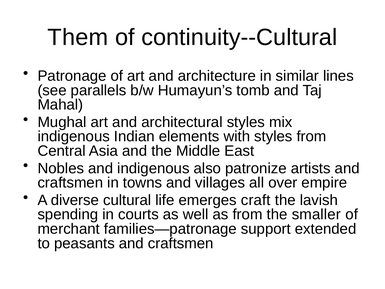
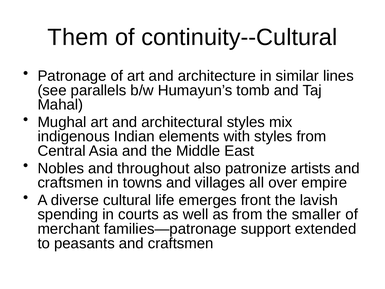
and indigenous: indigenous -> throughout (153, 168)
craft: craft -> front (256, 200)
